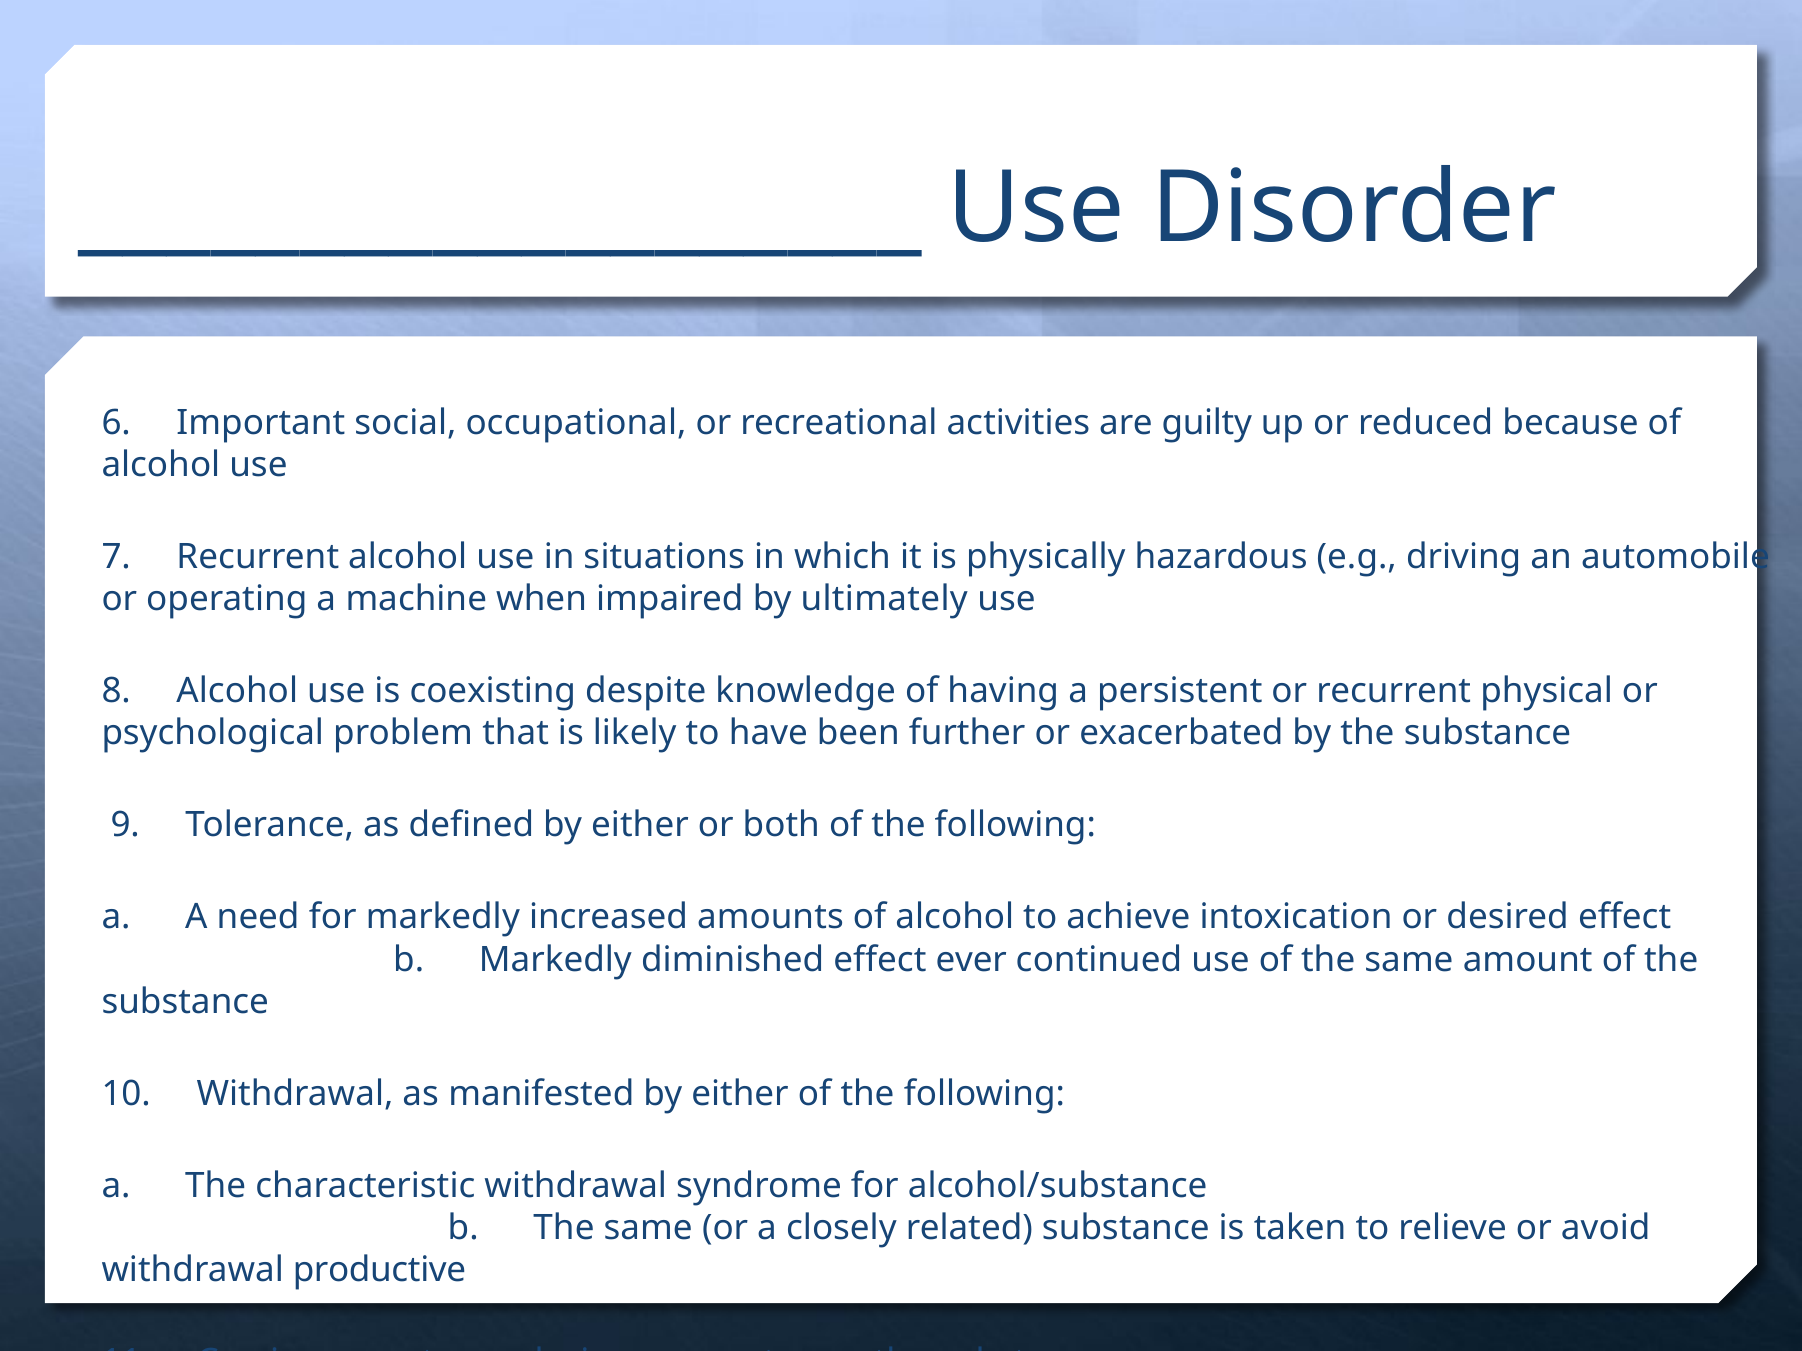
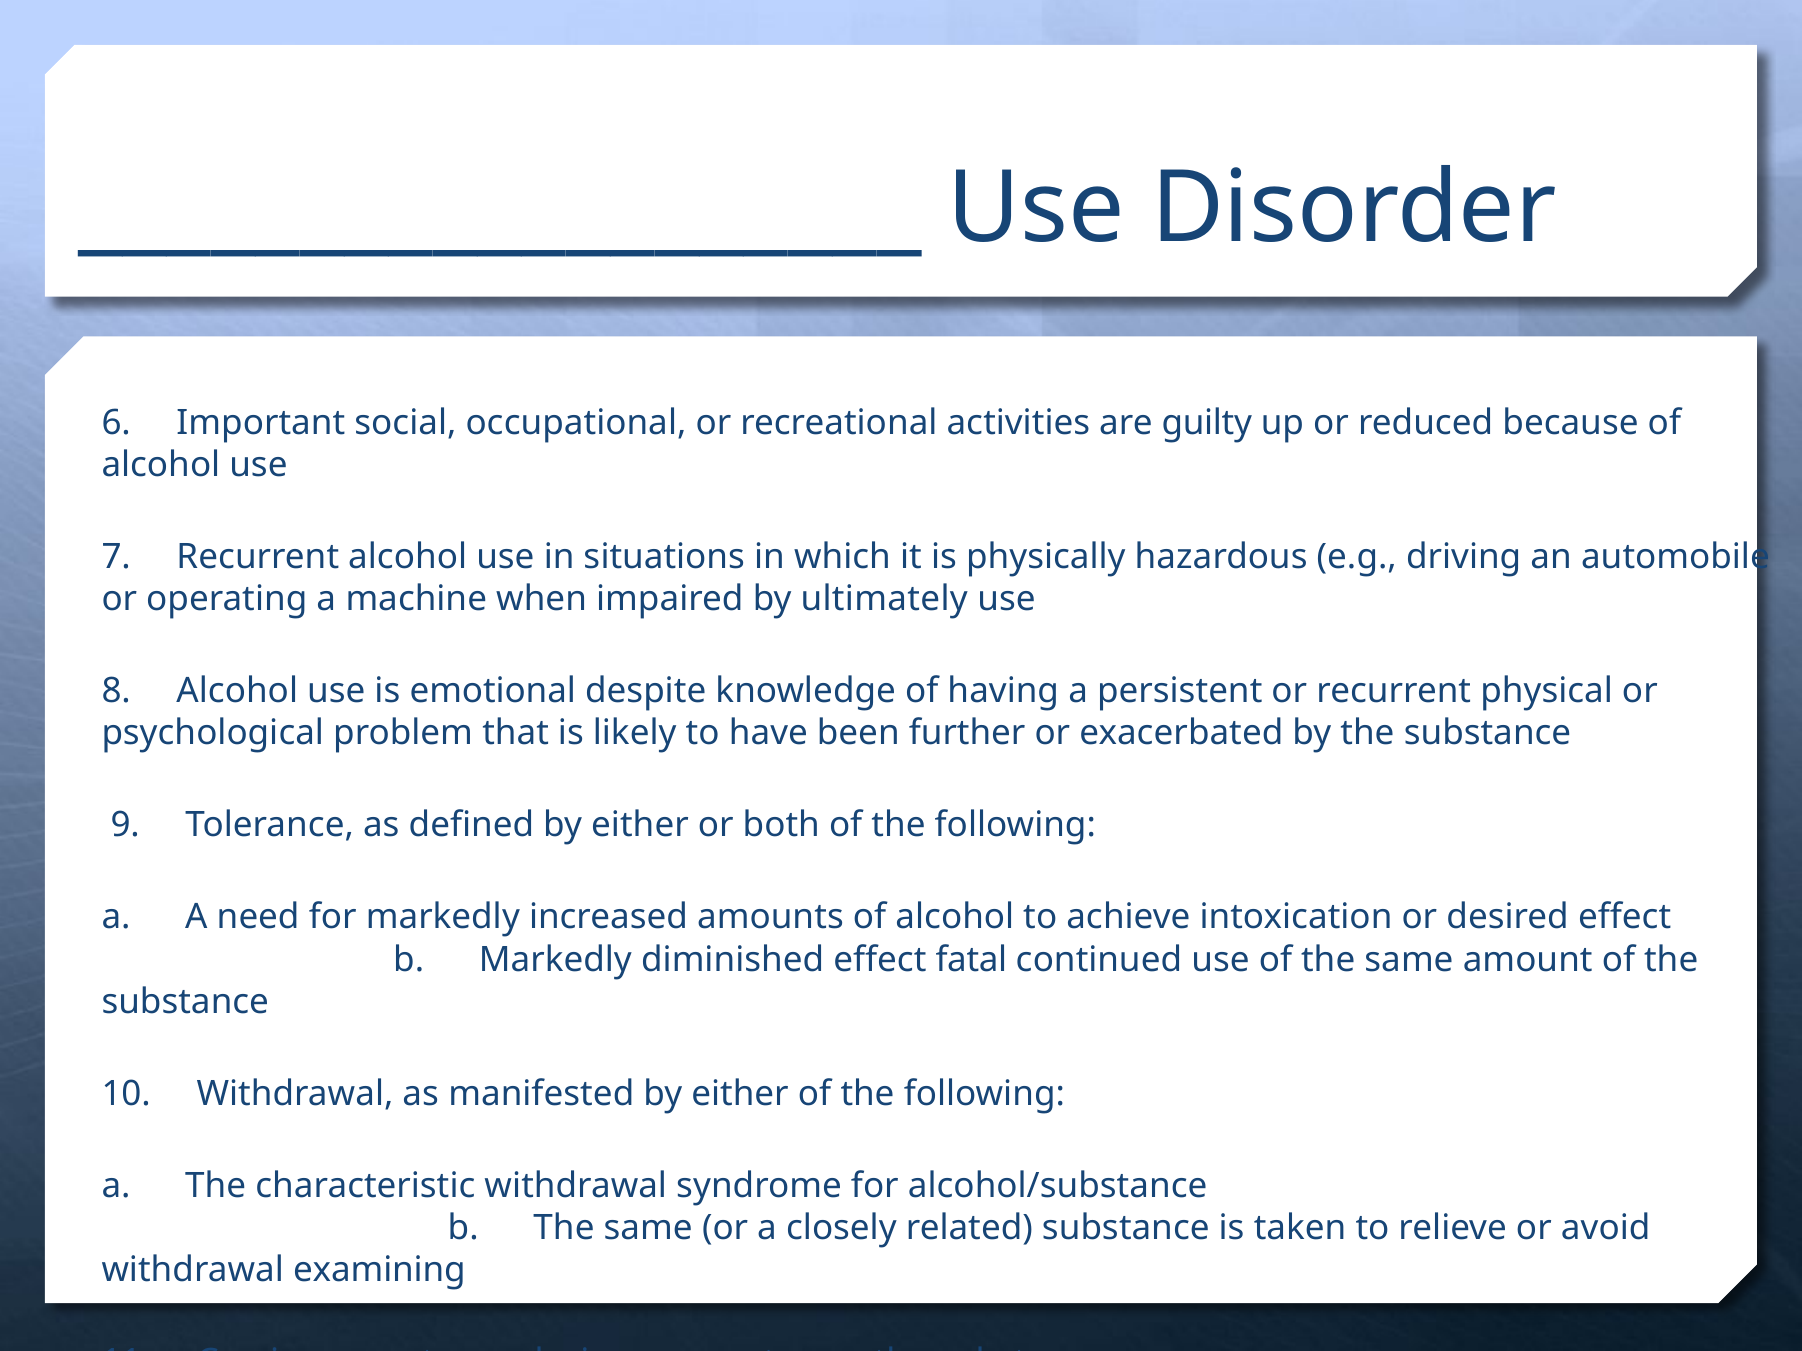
coexisting: coexisting -> emotional (493, 691)
ever: ever -> fatal (971, 960)
productive: productive -> examining (379, 1270)
